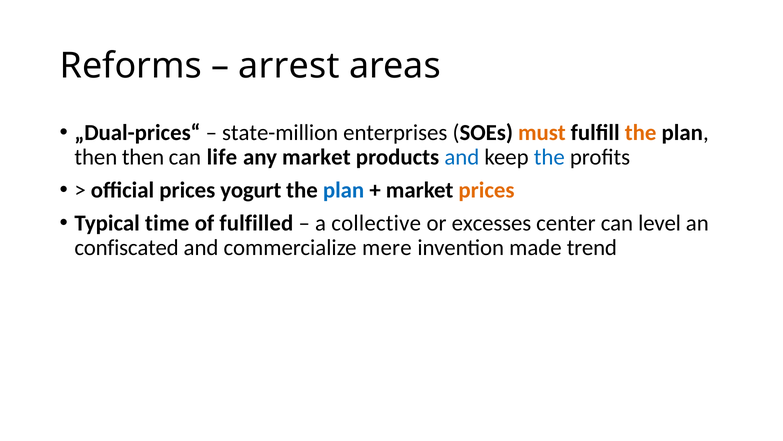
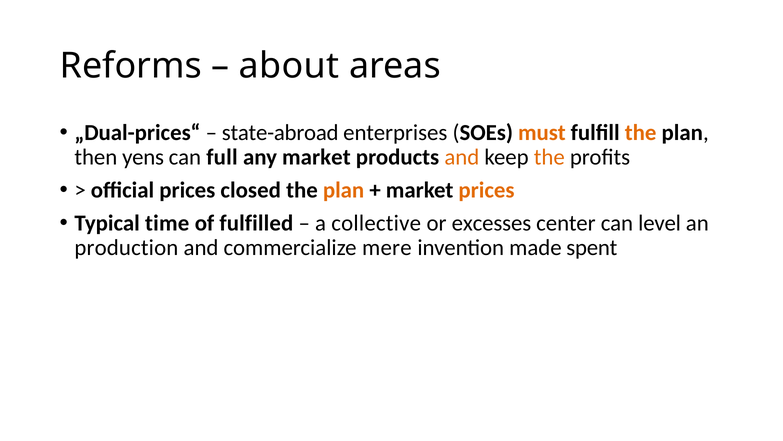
arrest: arrest -> about (289, 66)
state-million: state-million -> state-abroad (280, 132)
then then: then -> yens (143, 157)
life: life -> full (222, 157)
and colour: blue -> orange (462, 157)
the colour: blue -> orange (549, 157)
yogurt: yogurt -> closed (251, 190)
plan colour: blue -> orange (344, 190)
confiscated: confiscated -> production (126, 247)
trend: trend -> spent (592, 247)
